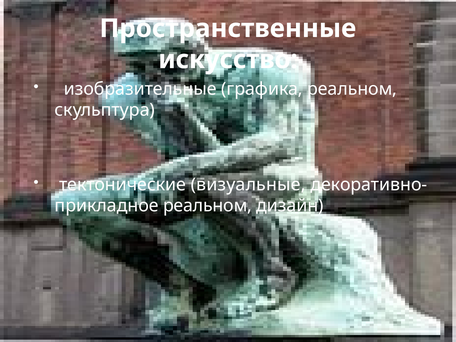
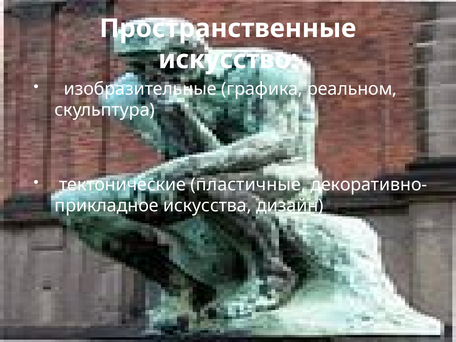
визуальные: визуальные -> пластичные (248, 185)
реальном: реальном -> искусства (207, 206)
